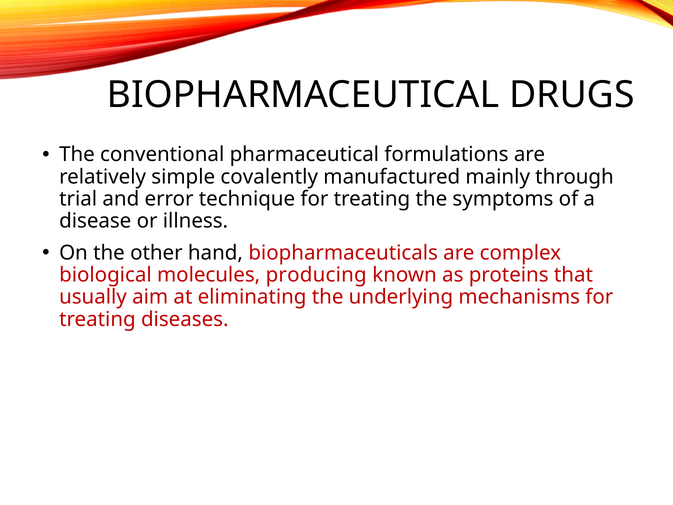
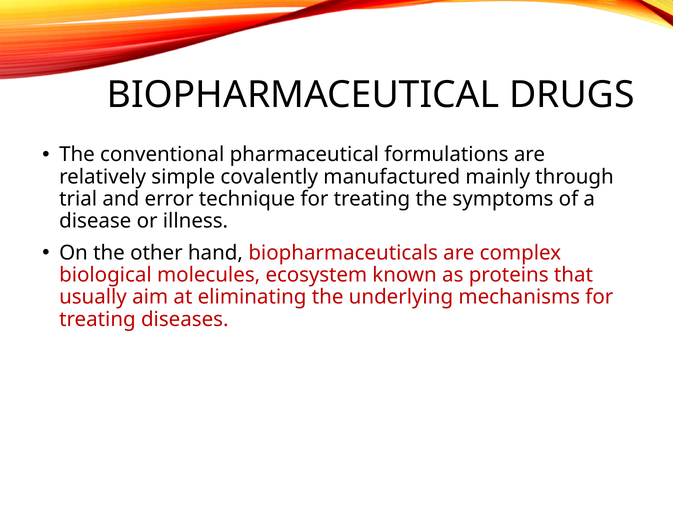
producing: producing -> ecosystem (316, 275)
